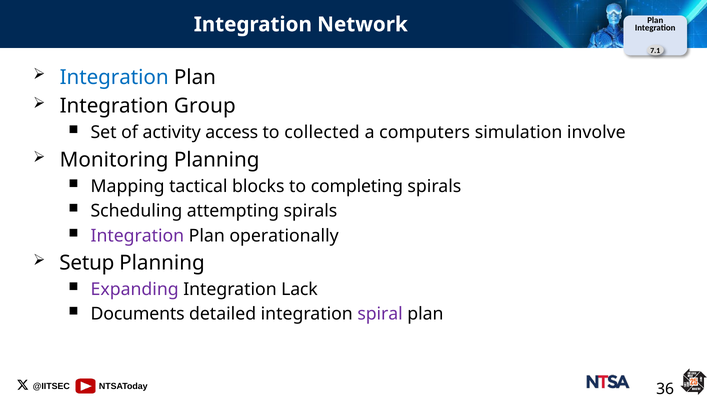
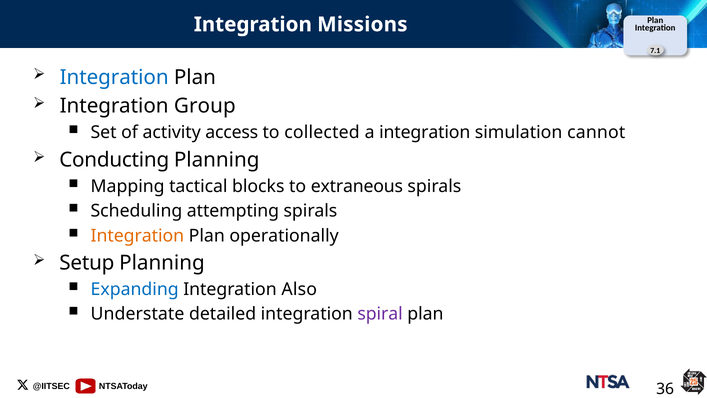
Network: Network -> Missions (362, 24)
a computers: computers -> integration (425, 132)
involve: involve -> cannot (596, 132)
Monitoring: Monitoring -> Conducting (114, 160)
completing: completing -> extraneous (357, 186)
Integration colour: purple -> orange (137, 235)
Expanding colour: purple -> blue (135, 289)
Lack: Lack -> Also (299, 289)
Documents: Documents -> Understate (138, 314)
